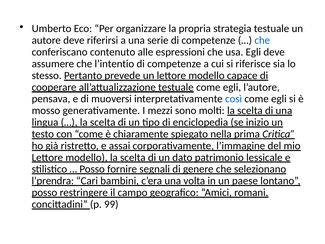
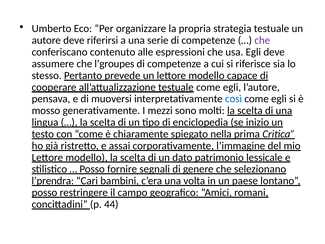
che colour: blue -> purple (262, 40)
l’intentio: l’intentio -> l’groupes (114, 64)
99: 99 -> 44 (111, 204)
